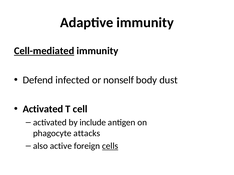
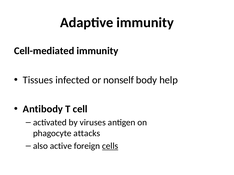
Cell-mediated underline: present -> none (44, 51)
Defend: Defend -> Tissues (38, 80)
dust: dust -> help (169, 80)
Activated: Activated -> Antibody (43, 109)
include: include -> viruses (93, 123)
